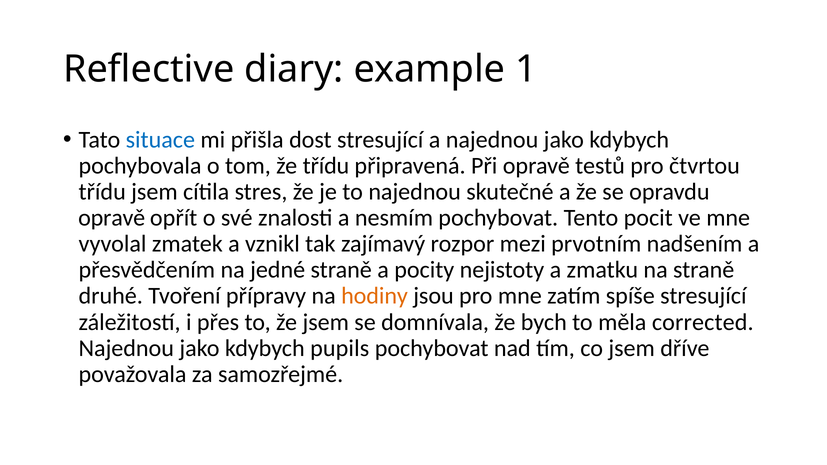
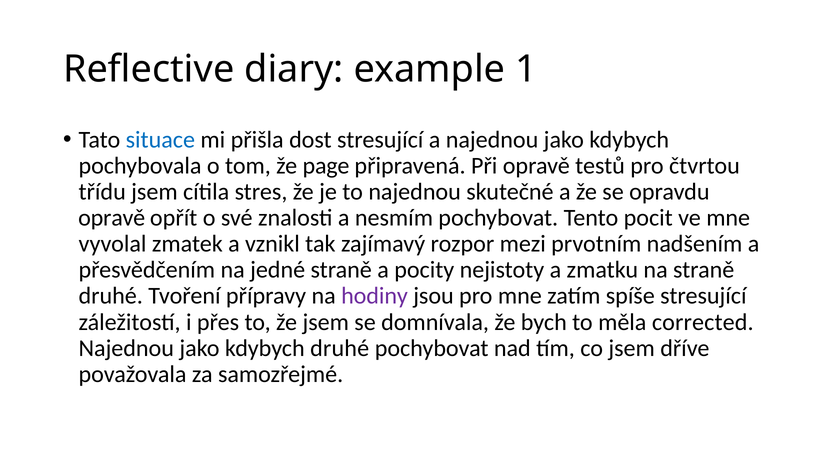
že třídu: třídu -> page (326, 166)
hodiny colour: orange -> purple (375, 296)
kdybych pupils: pupils -> druhé (340, 348)
